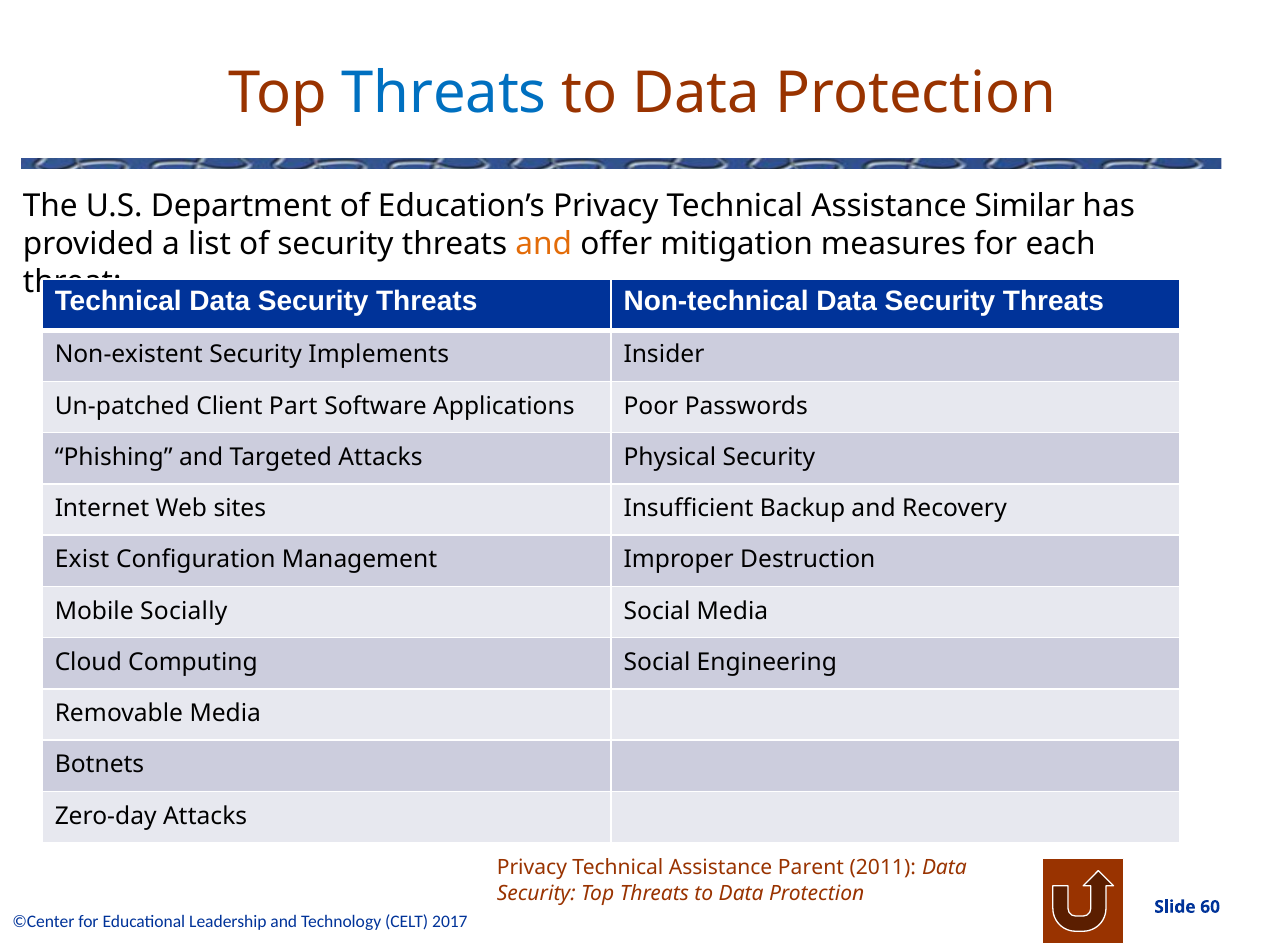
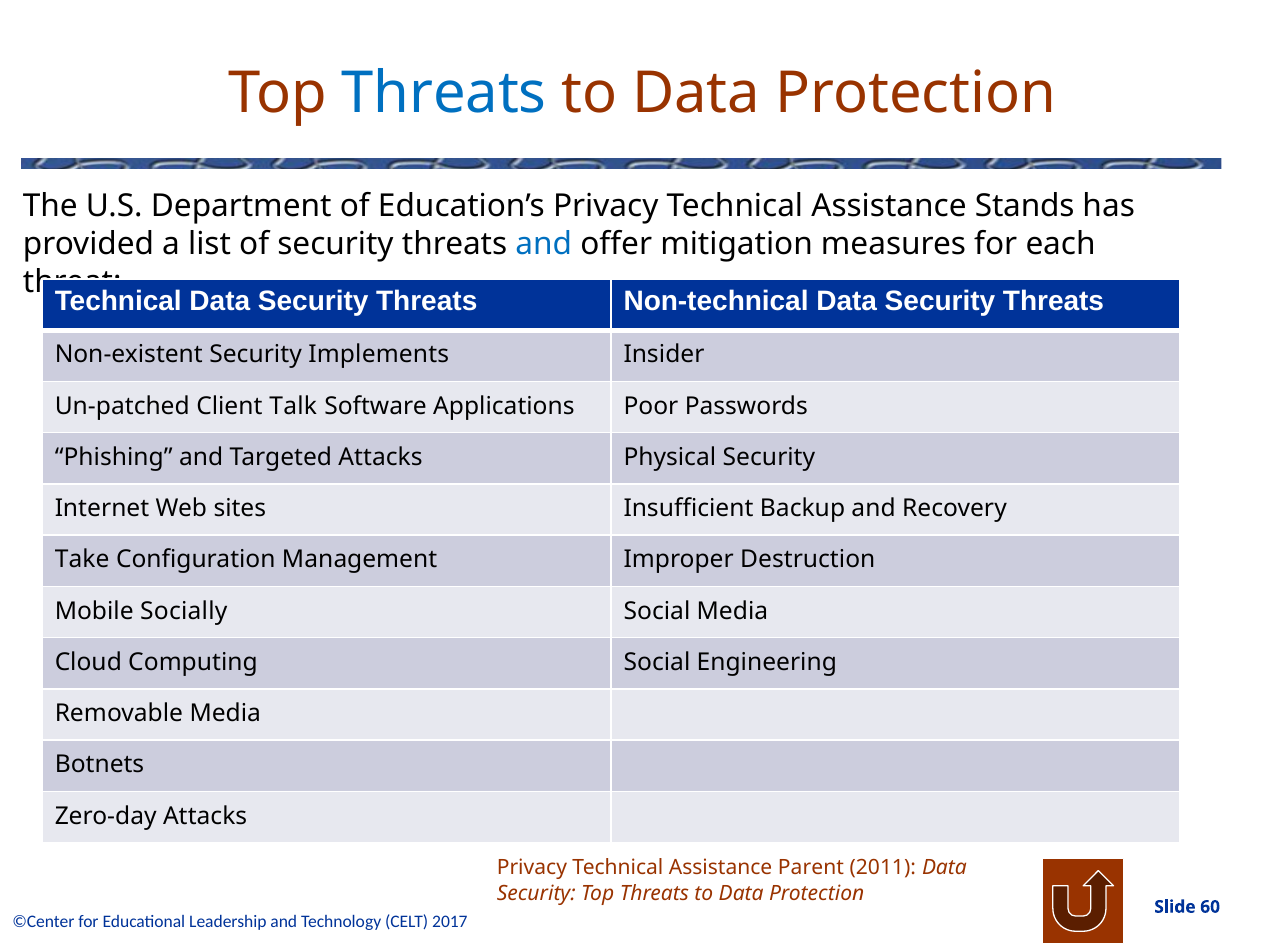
Similar: Similar -> Stands (1025, 206)
and colour: orange -> blue (544, 244)
Part: Part -> Talk (293, 406)
Exist: Exist -> Take (82, 560)
